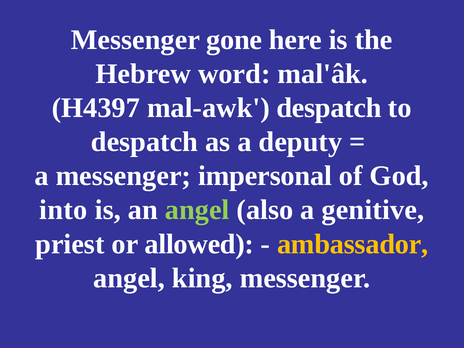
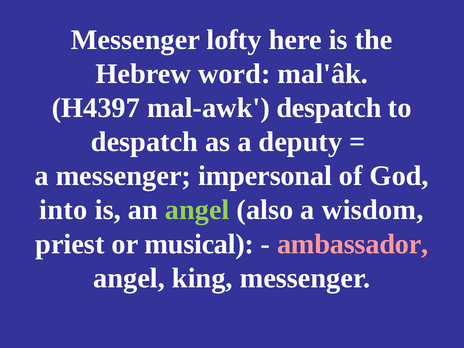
gone: gone -> lofty (234, 40)
genitive: genitive -> wisdom (373, 210)
allowed: allowed -> musical (199, 244)
ambassador colour: yellow -> pink (353, 244)
